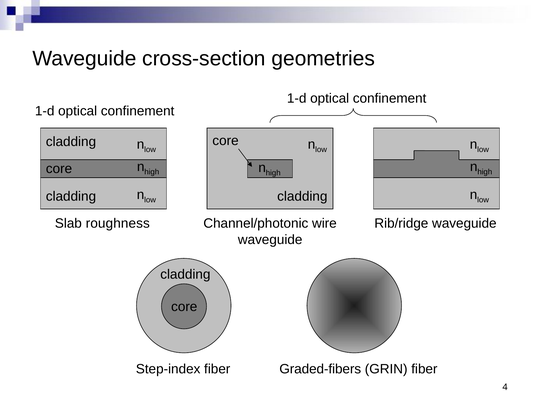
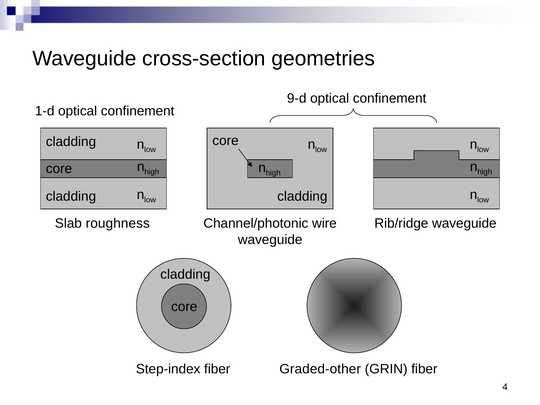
1-d: 1-d -> 9-d (297, 98)
Graded-fibers: Graded-fibers -> Graded-other (320, 369)
